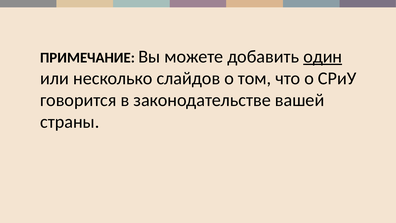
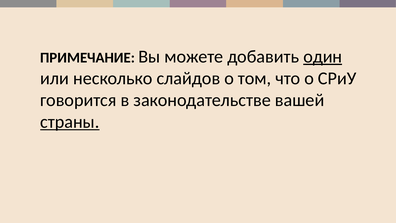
страны underline: none -> present (70, 122)
